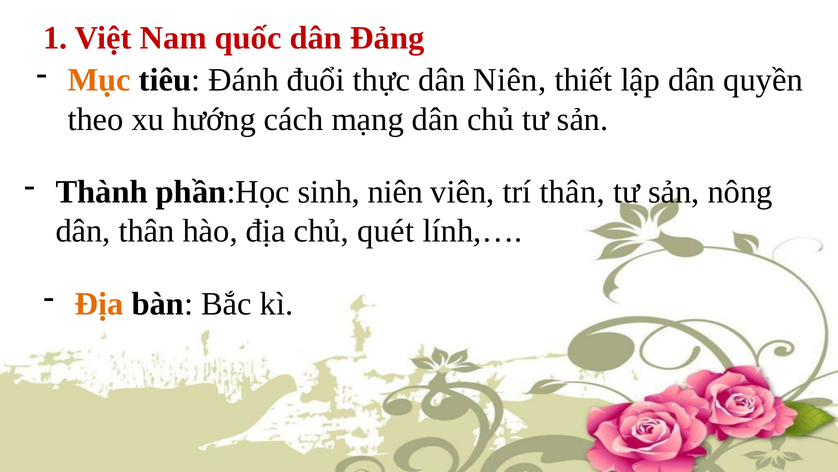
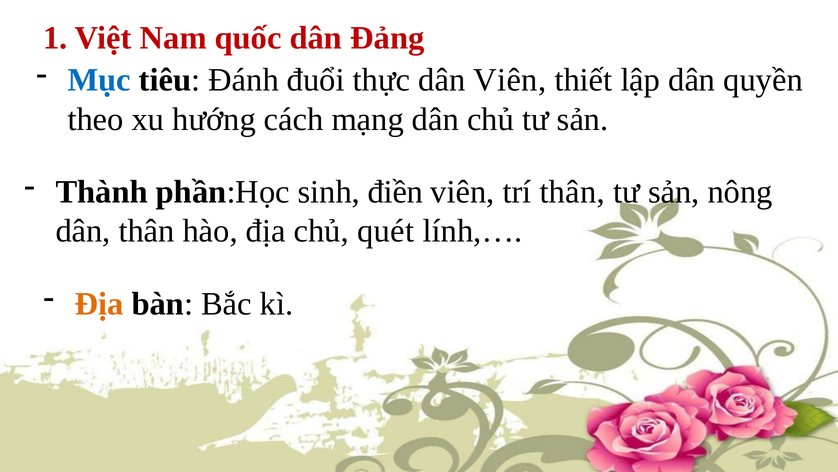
Mục colour: orange -> blue (99, 80)
dân Niên: Niên -> Viên (510, 80)
sinh niên: niên -> điền (395, 192)
